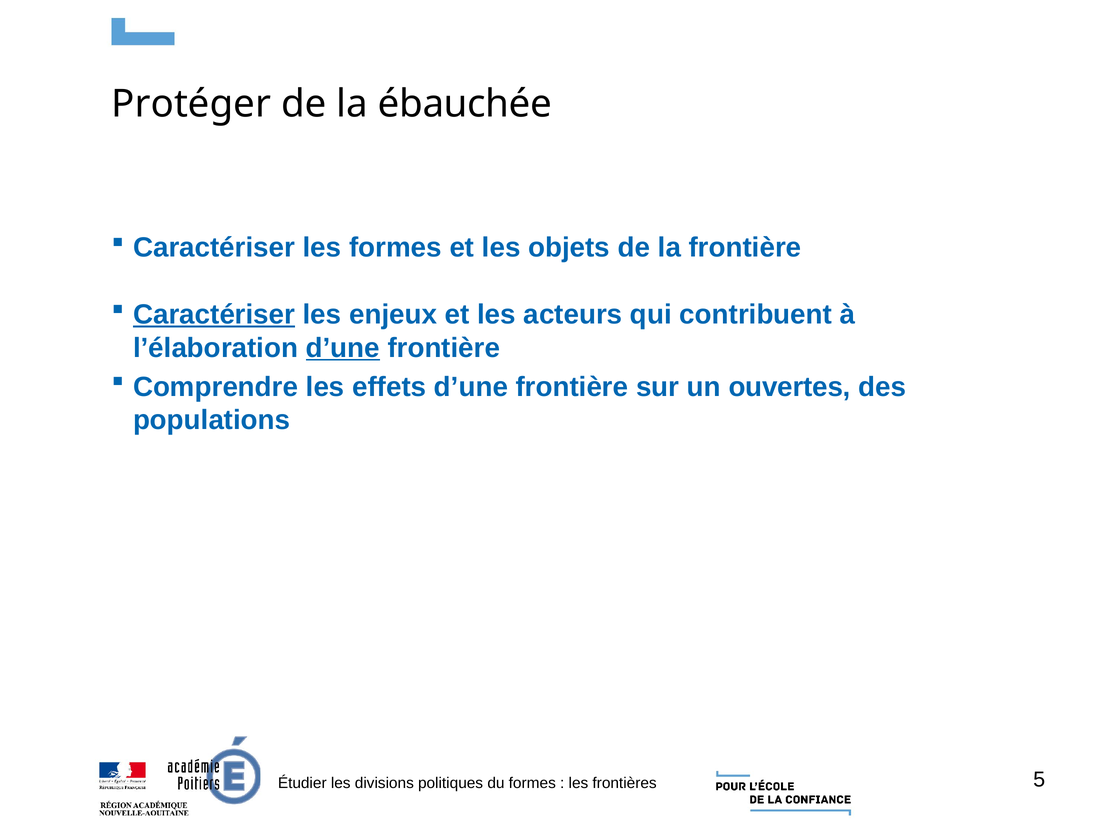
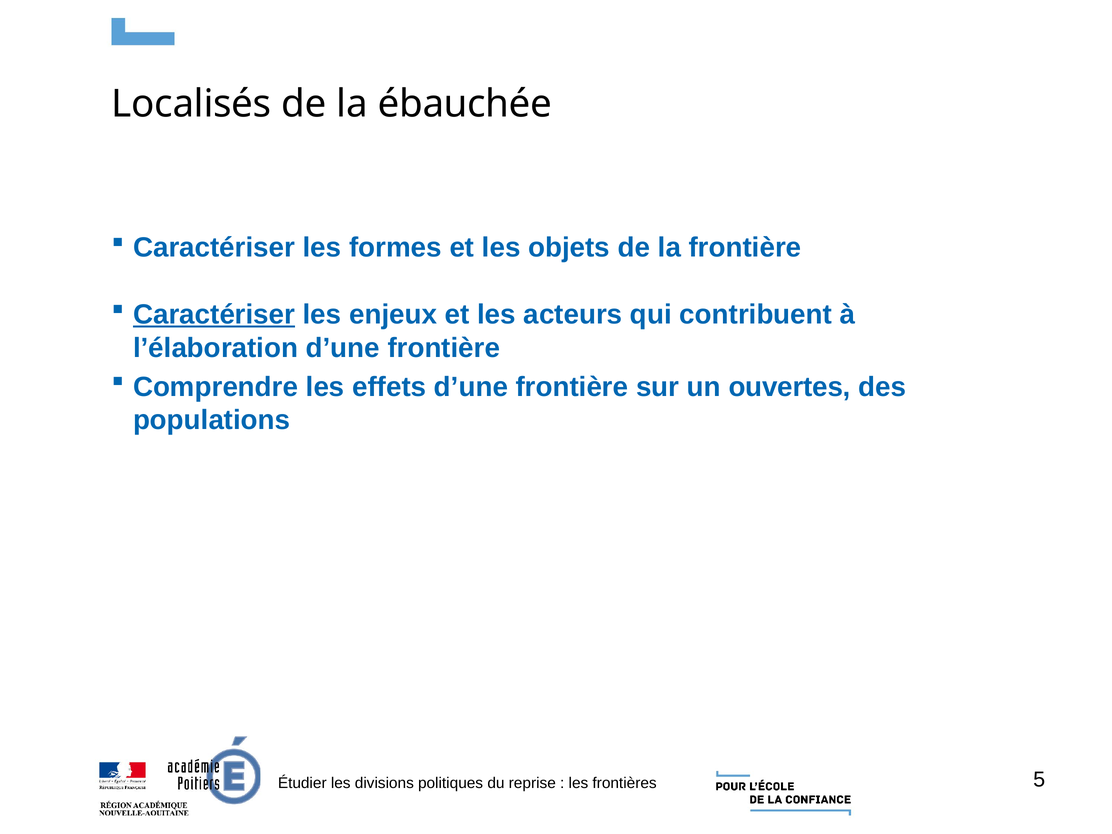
Protéger: Protéger -> Localisés (191, 104)
d’une underline: present -> none (343, 348)
du formes: formes -> reprise (532, 783)
